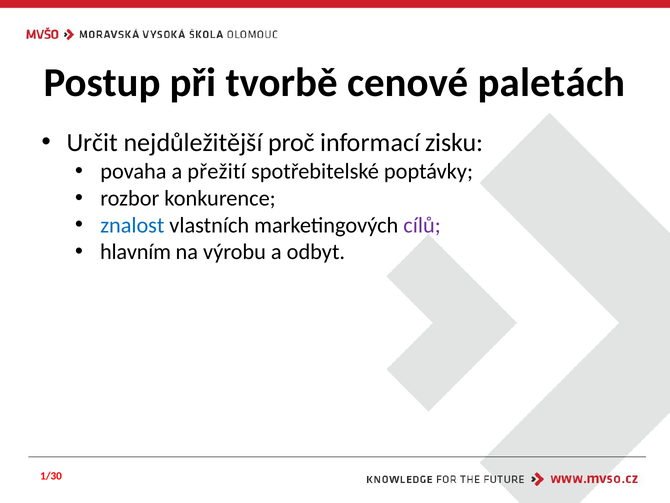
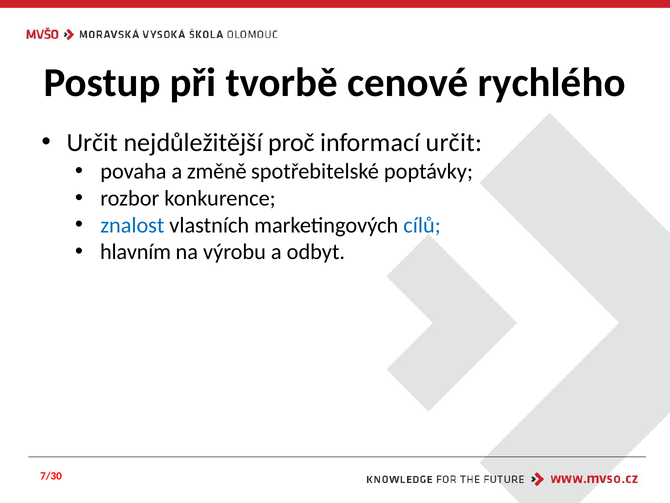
paletách: paletách -> rychlého (552, 83)
informací zisku: zisku -> určit (454, 143)
přežití: přežití -> změně (217, 171)
cílů colour: purple -> blue (422, 225)
1/30: 1/30 -> 7/30 (51, 475)
